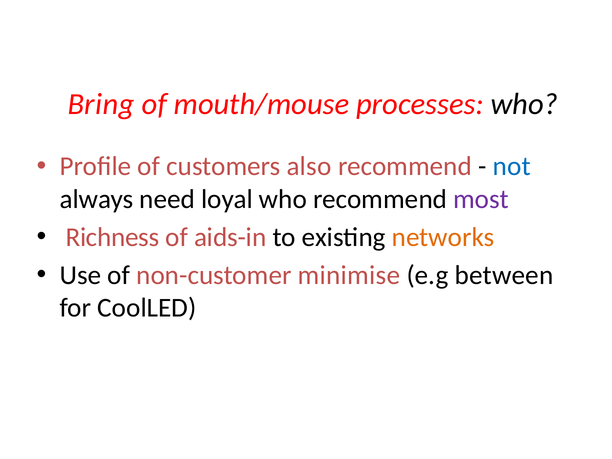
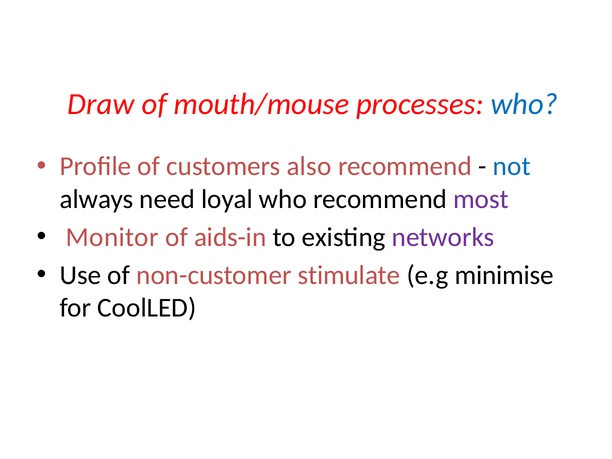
Bring: Bring -> Draw (101, 104)
who colour: black -> blue (524, 104)
Richness: Richness -> Monitor (112, 237)
networks colour: orange -> purple (443, 237)
minimise: minimise -> stimulate (349, 275)
between: between -> minimise (504, 275)
